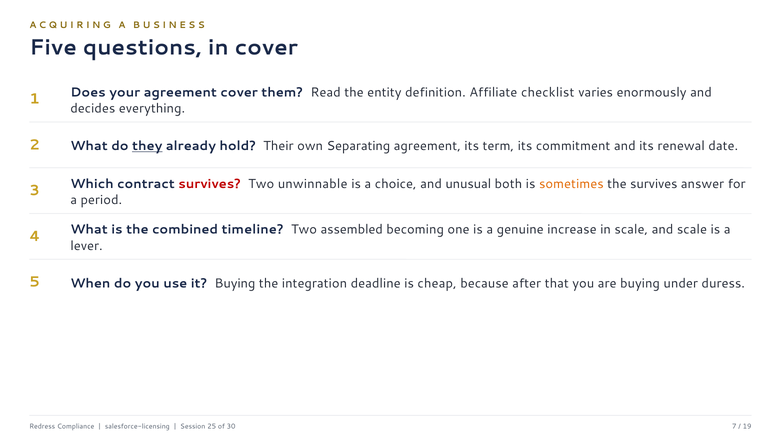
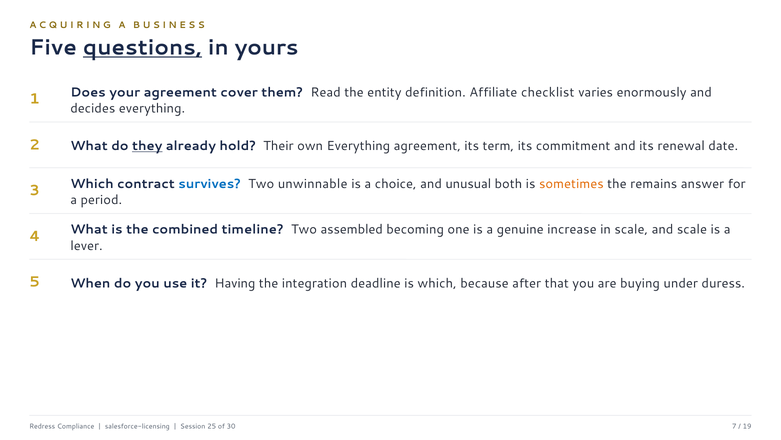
questions underline: none -> present (142, 48)
in cover: cover -> yours (266, 48)
own Separating: Separating -> Everything (358, 146)
survives colour: red -> blue (210, 183)
the survives: survives -> remains (654, 183)
it Buying: Buying -> Having (235, 283)
is cheap: cheap -> which (437, 283)
